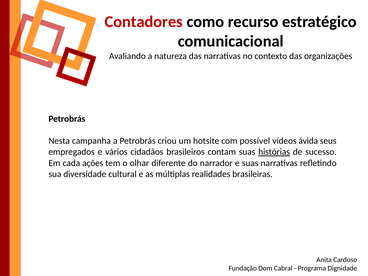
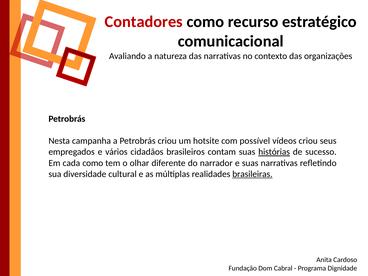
vídeos ávida: ávida -> criou (308, 141)
cada ações: ações -> como (93, 163)
brasileiras underline: none -> present (252, 174)
